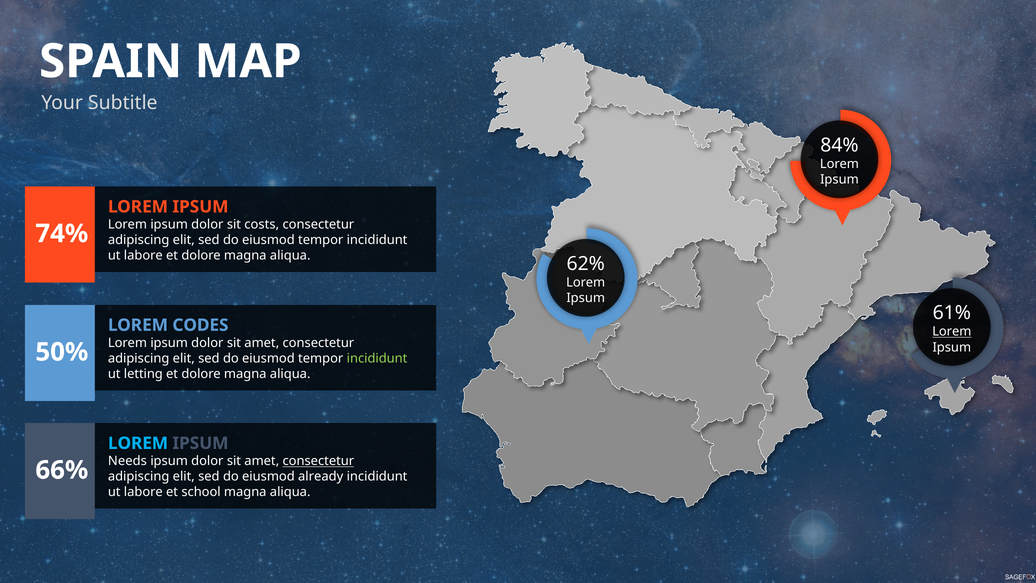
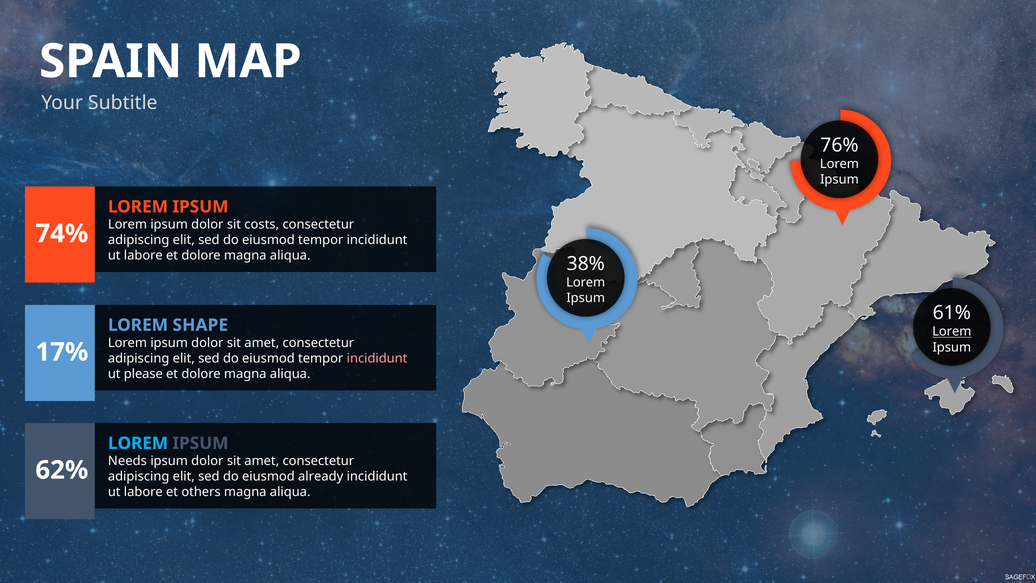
84%: 84% -> 76% (839, 145)
62%: 62% -> 38% (586, 264)
CODES: CODES -> SHAPE (200, 325)
50%: 50% -> 17% (62, 352)
incididunt colour: light green -> pink (377, 358)
letting: letting -> please (143, 374)
consectetur underline: present -> none (318, 461)
66%: 66% -> 62% (62, 470)
school: school -> others (201, 492)
